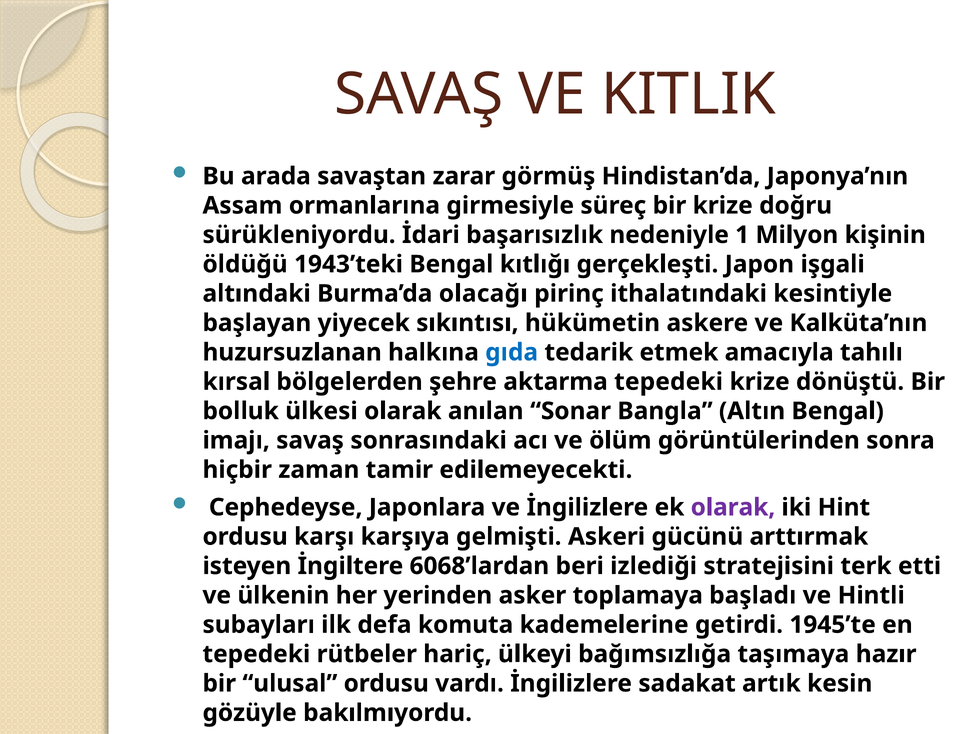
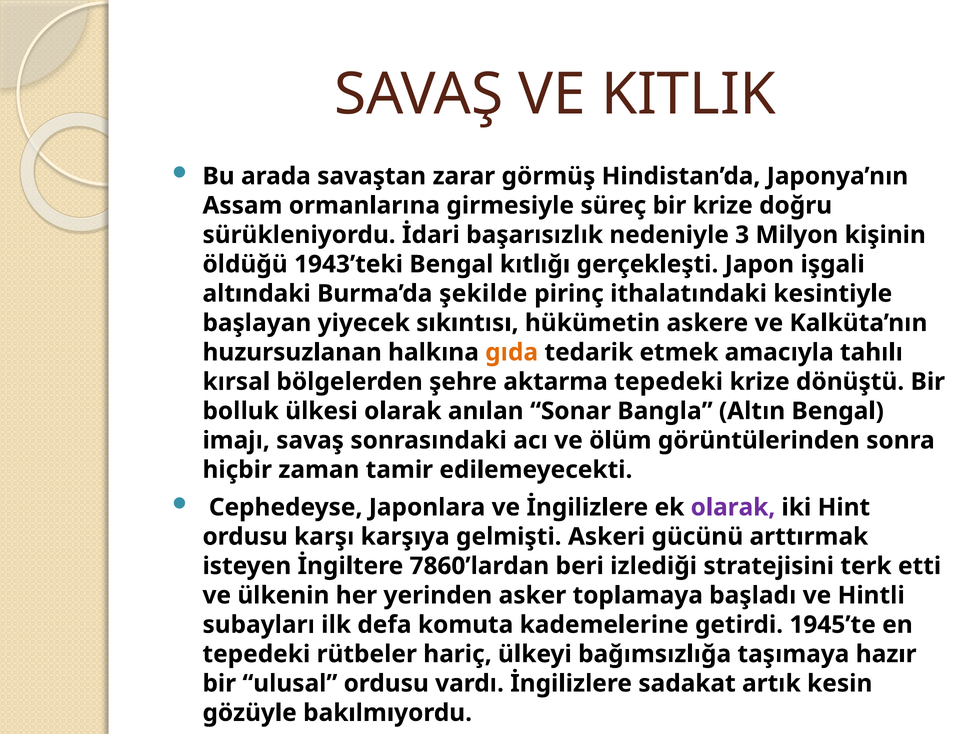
1: 1 -> 3 (742, 235)
olacağı: olacağı -> şekilde (483, 294)
gıda colour: blue -> orange (512, 352)
6068’lardan: 6068’lardan -> 7860’lardan (479, 566)
